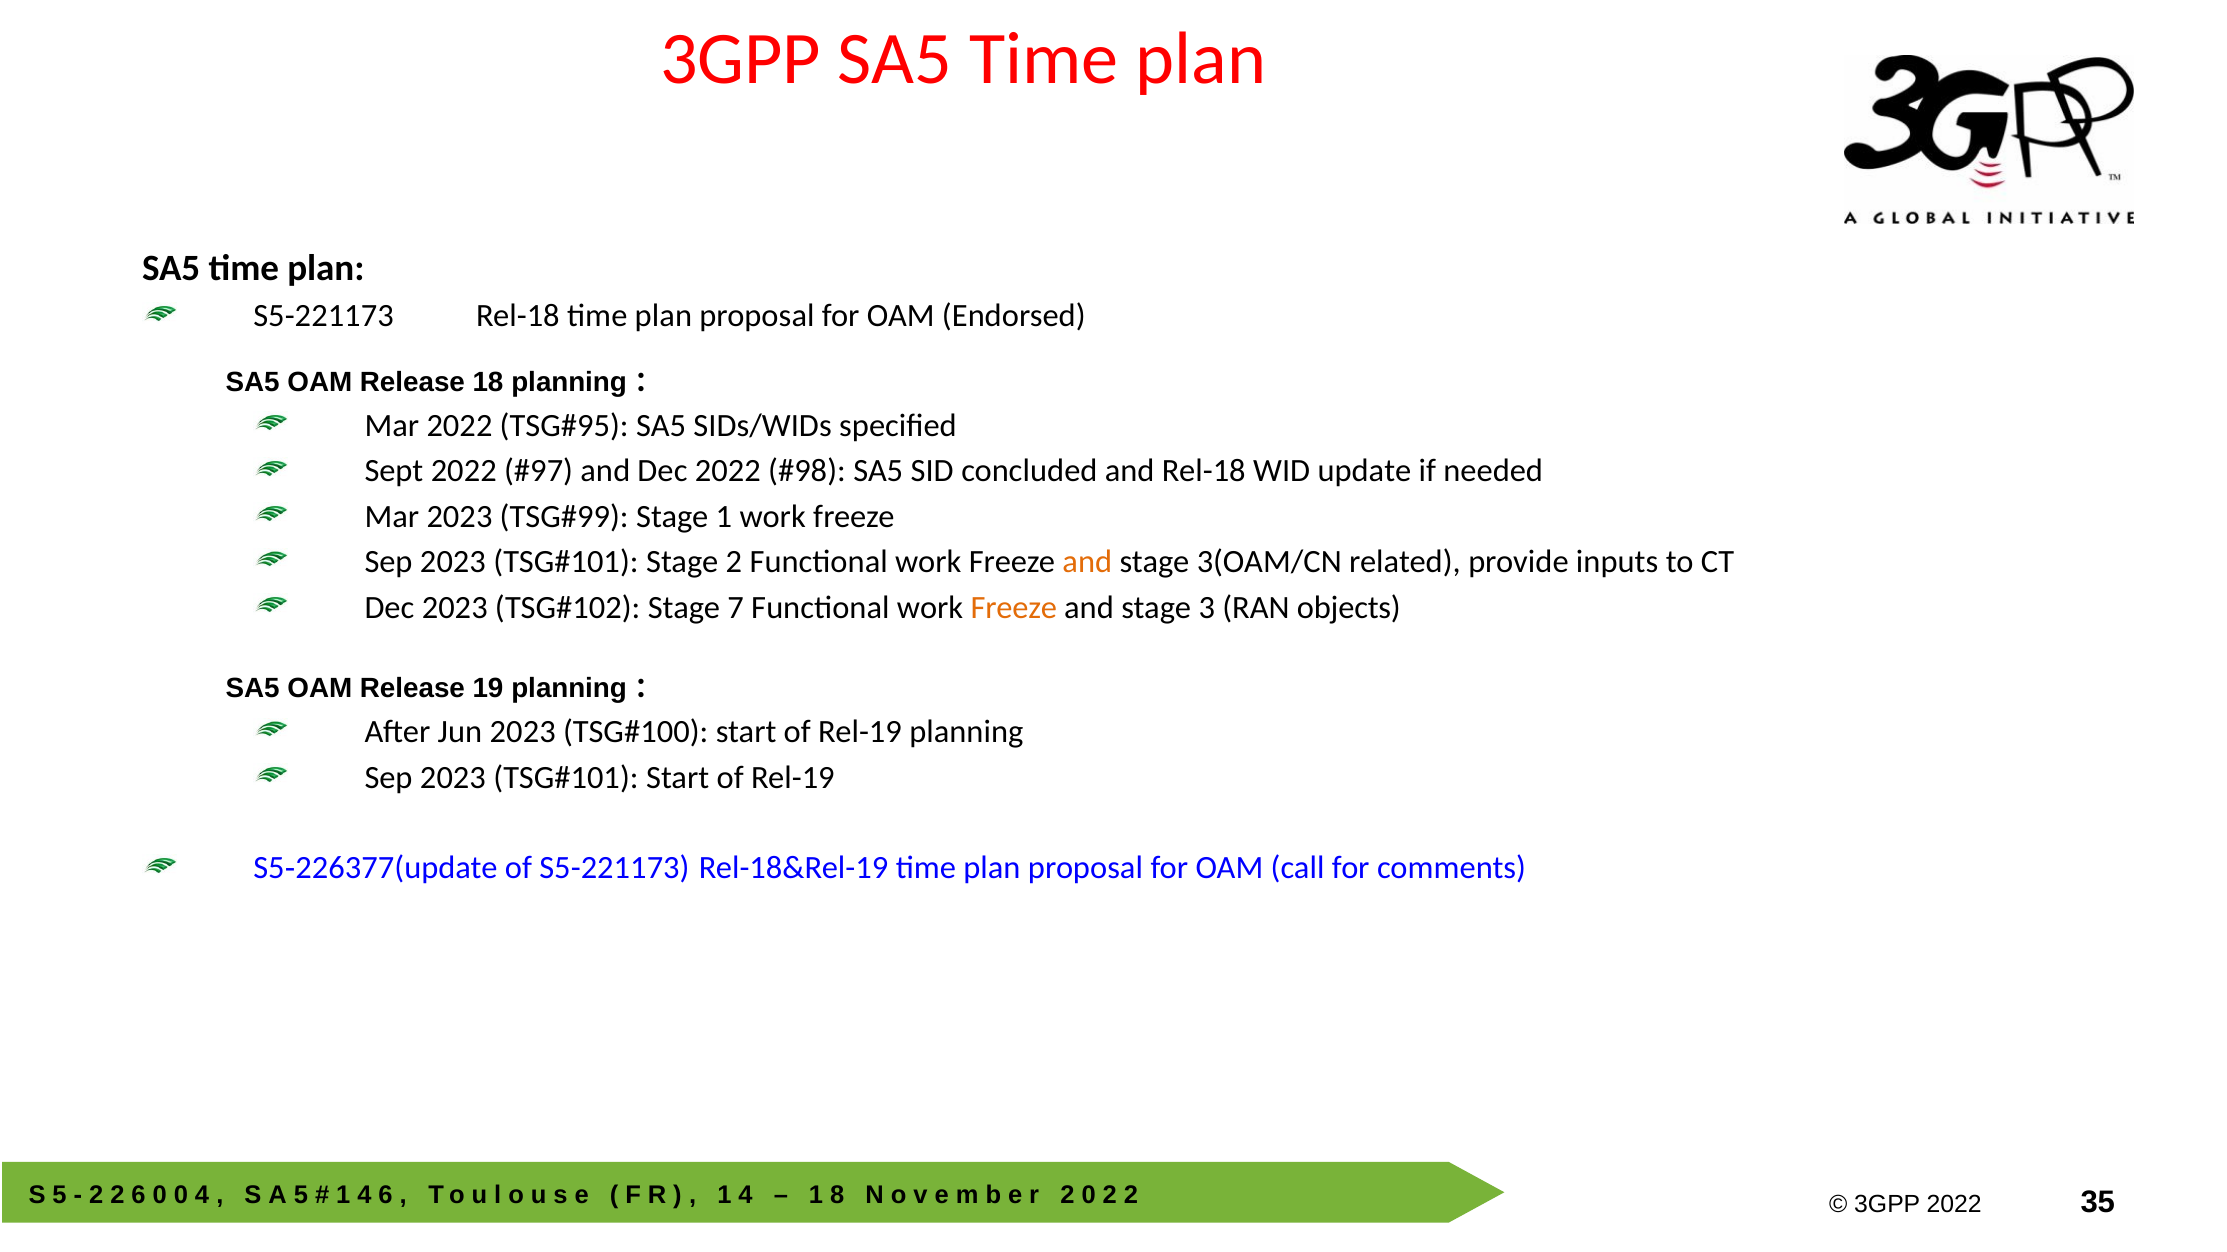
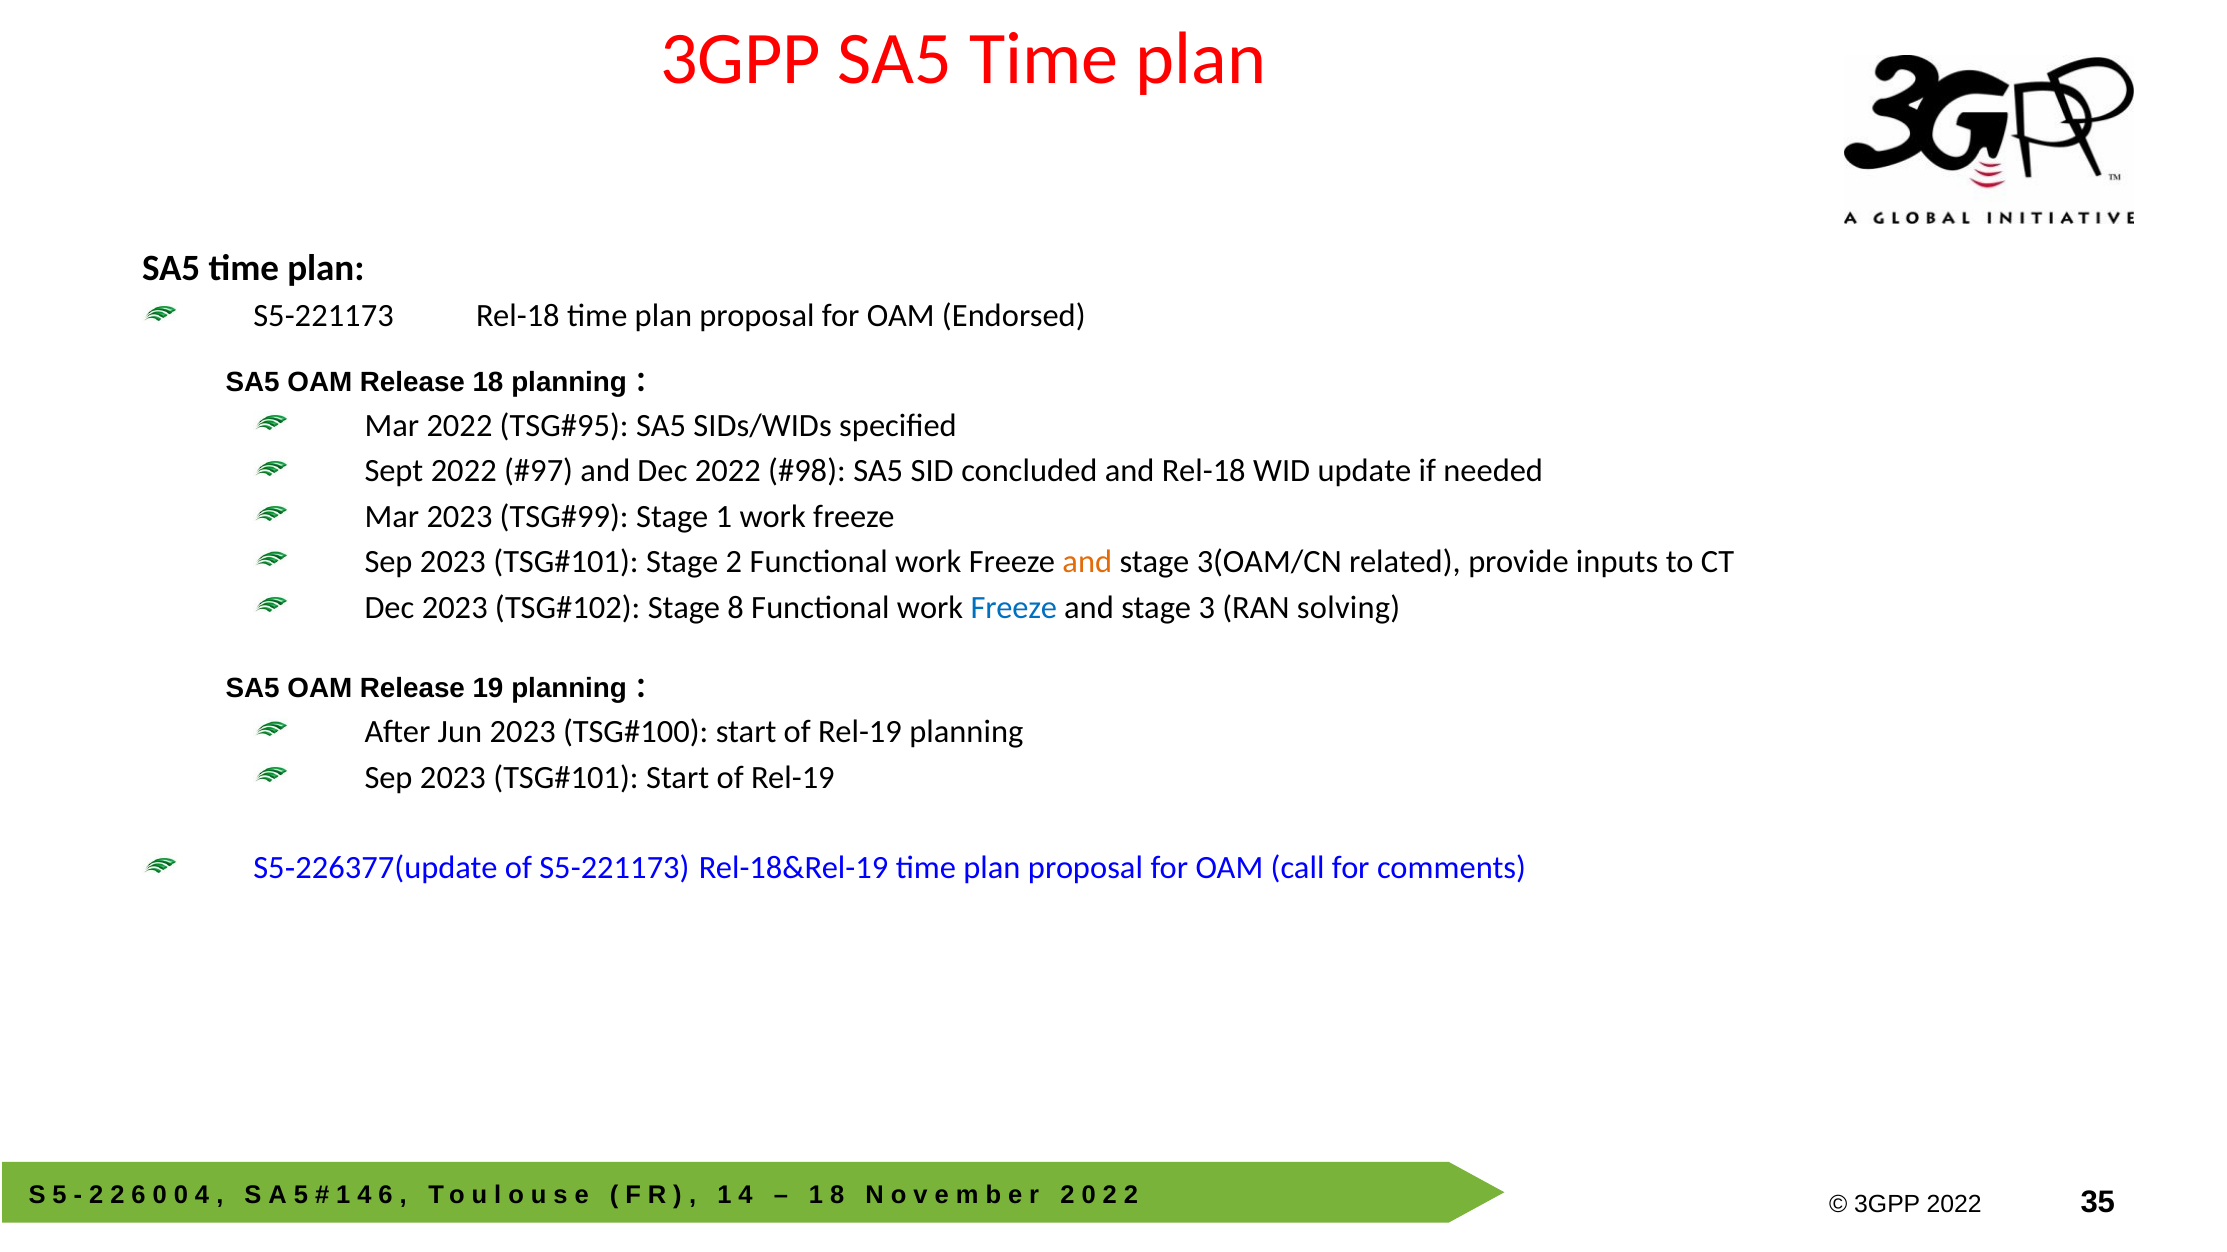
Stage 7: 7 -> 8 (736, 608)
Freeze colour: orange -> blue (1014, 608)
objects: objects -> solving (1349, 608)
